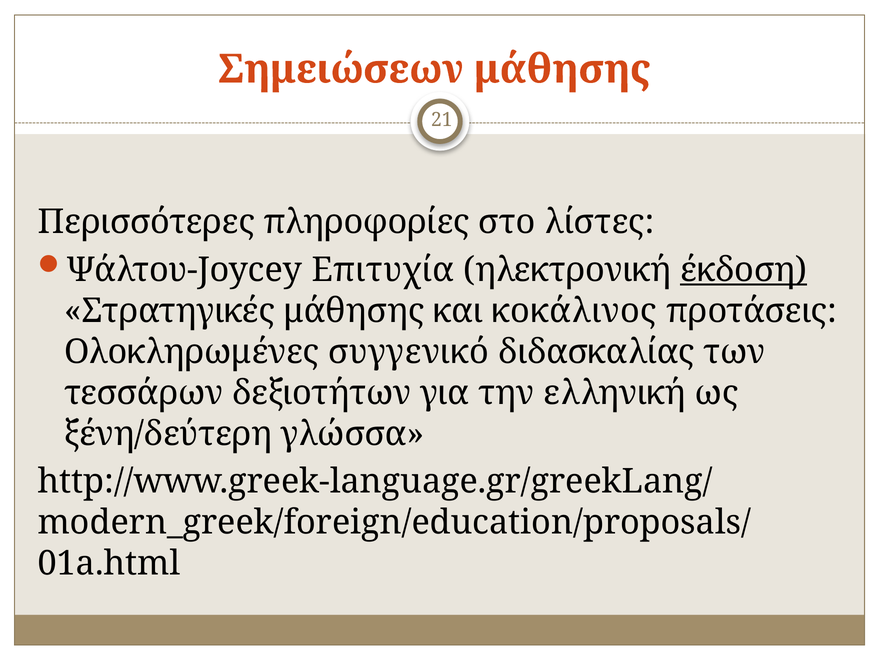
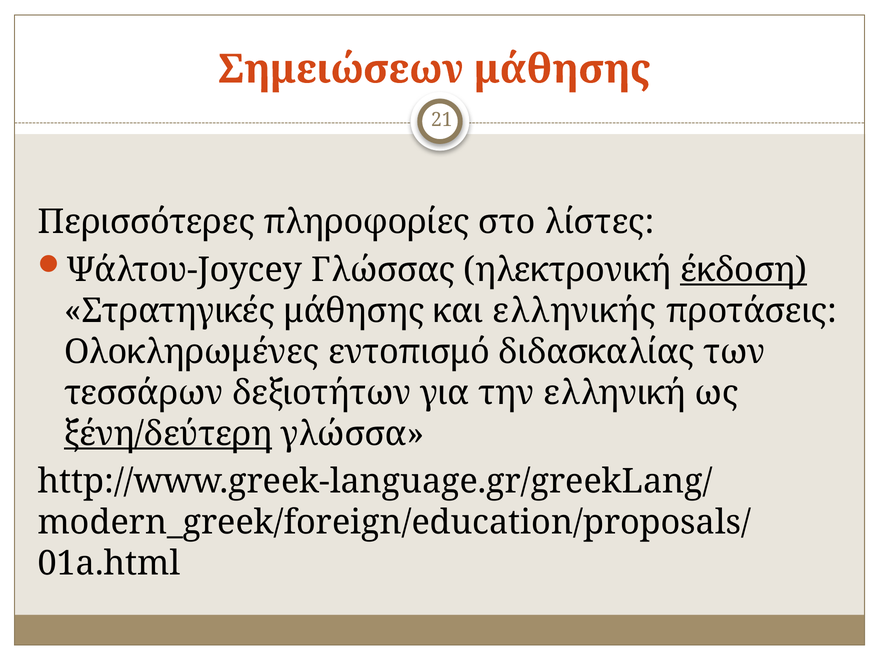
Επιτυχία: Επιτυχία -> Γλώσσας (383, 270)
κοκάλινος: κοκάλινος -> ελληνικής (574, 311)
συγγενικό: συγγενικό -> εντοπισμό (409, 352)
ξένη/δεύτερη underline: none -> present (168, 434)
